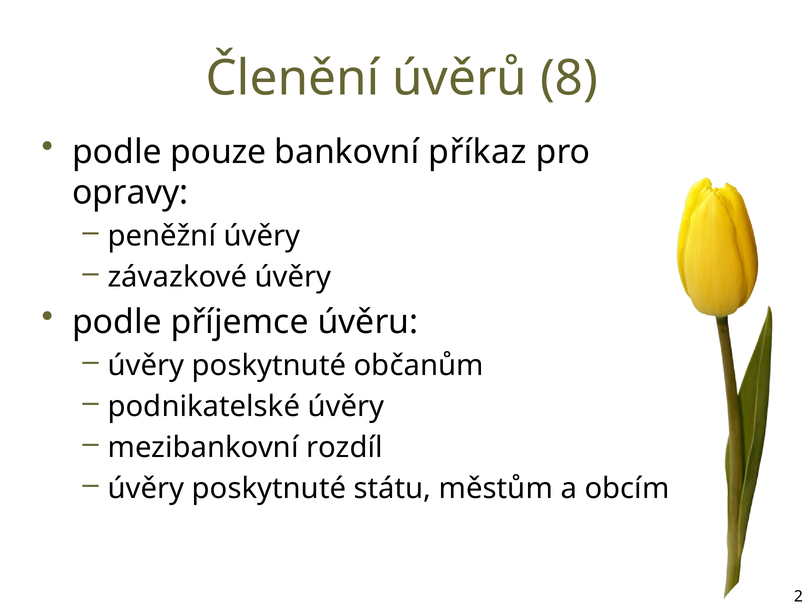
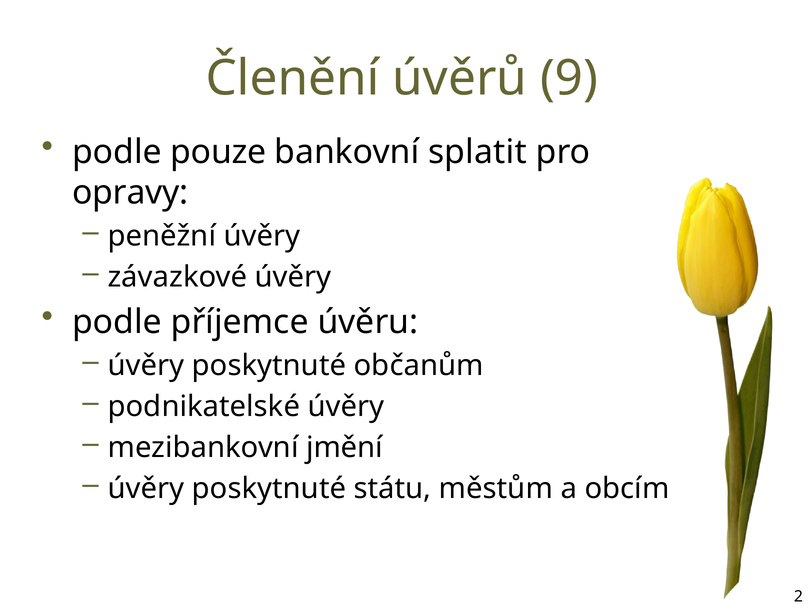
8: 8 -> 9 (569, 79)
příkaz: příkaz -> splatit (478, 152)
rozdíl: rozdíl -> jmění (345, 447)
